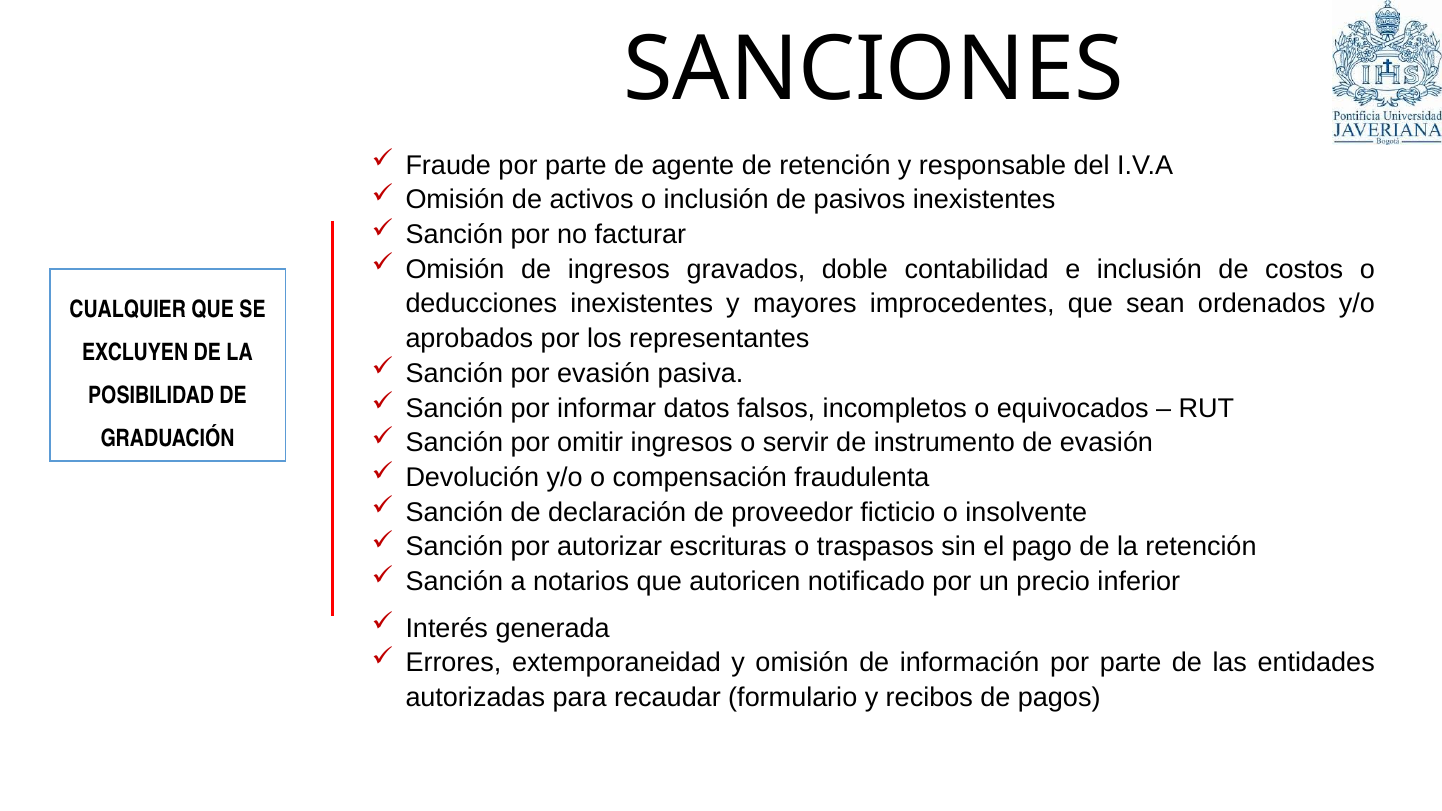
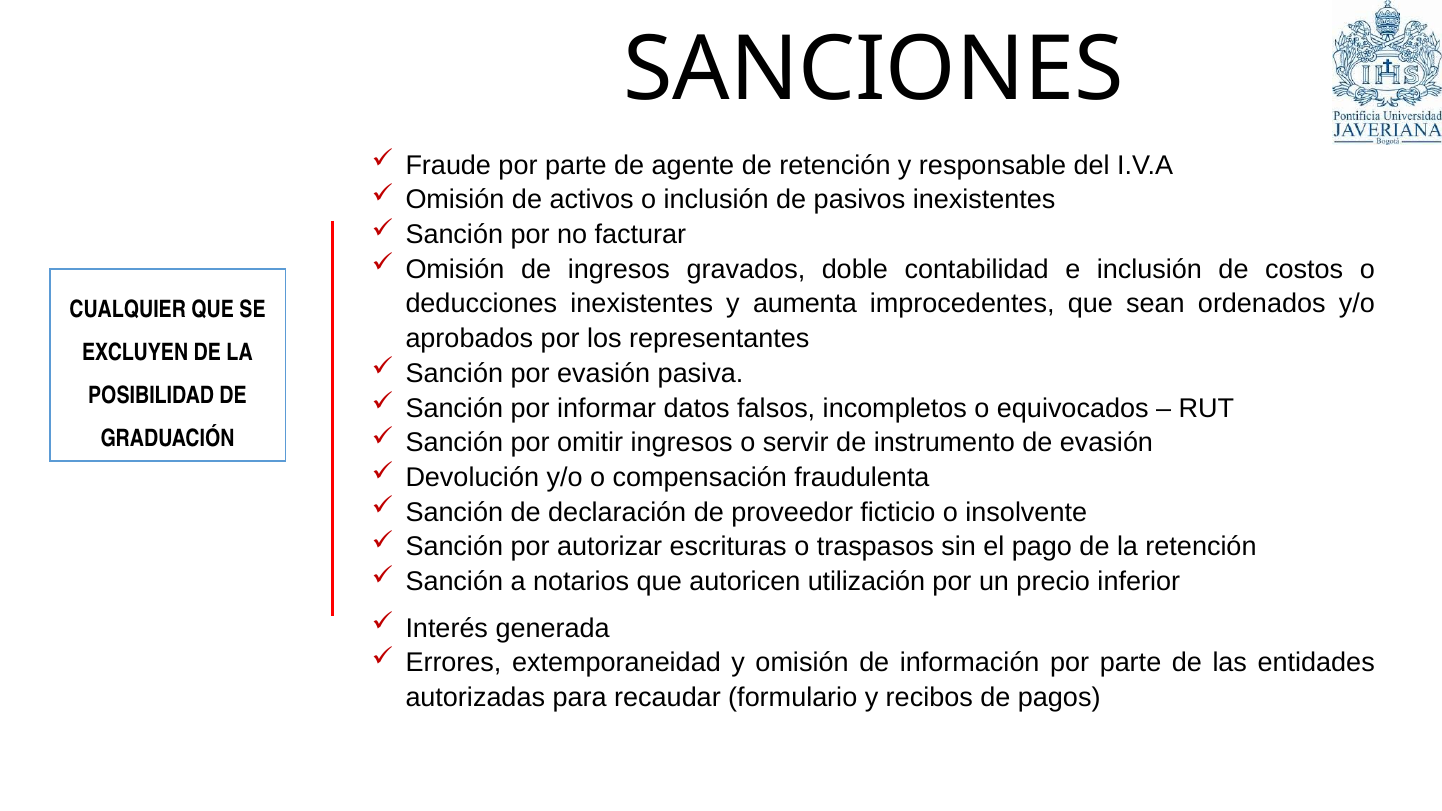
mayores: mayores -> aumenta (805, 304)
notificado: notificado -> utilización (866, 582)
